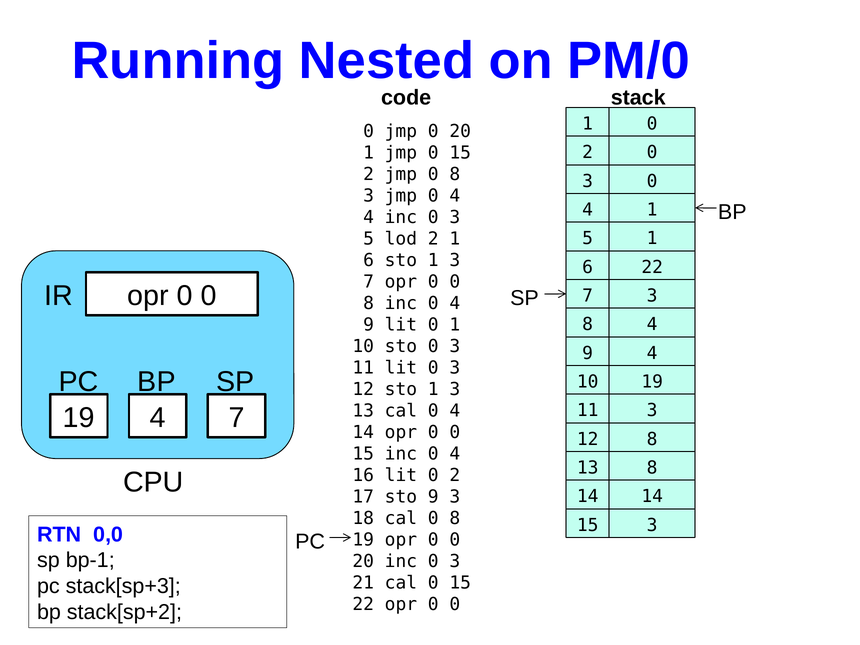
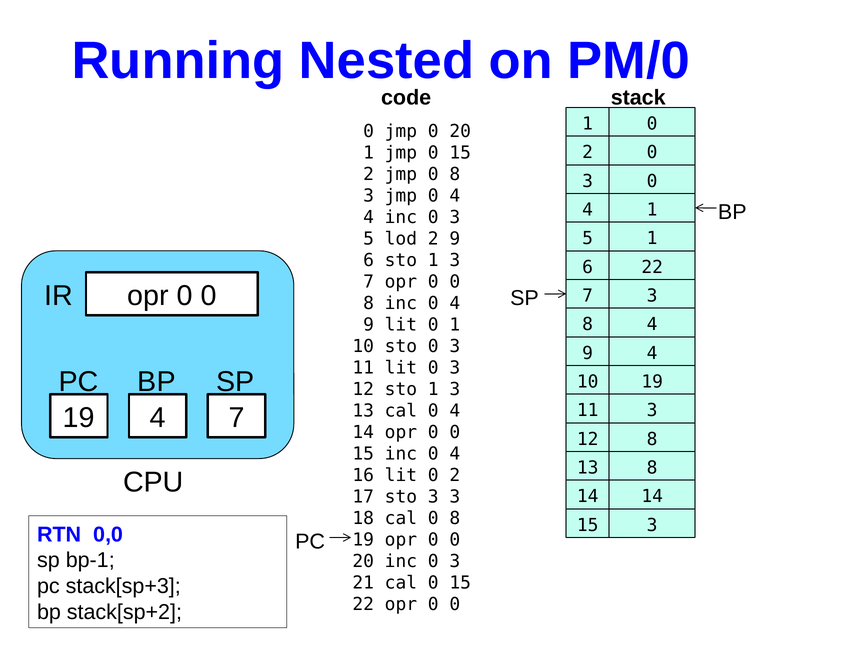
2 1: 1 -> 9 (455, 239)
sto 9: 9 -> 3 (433, 497)
